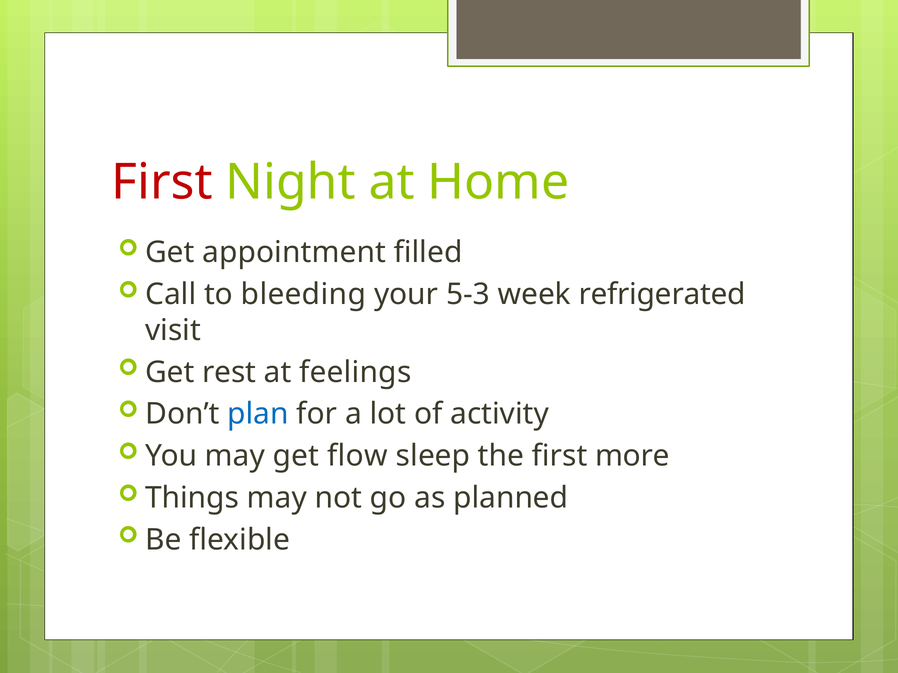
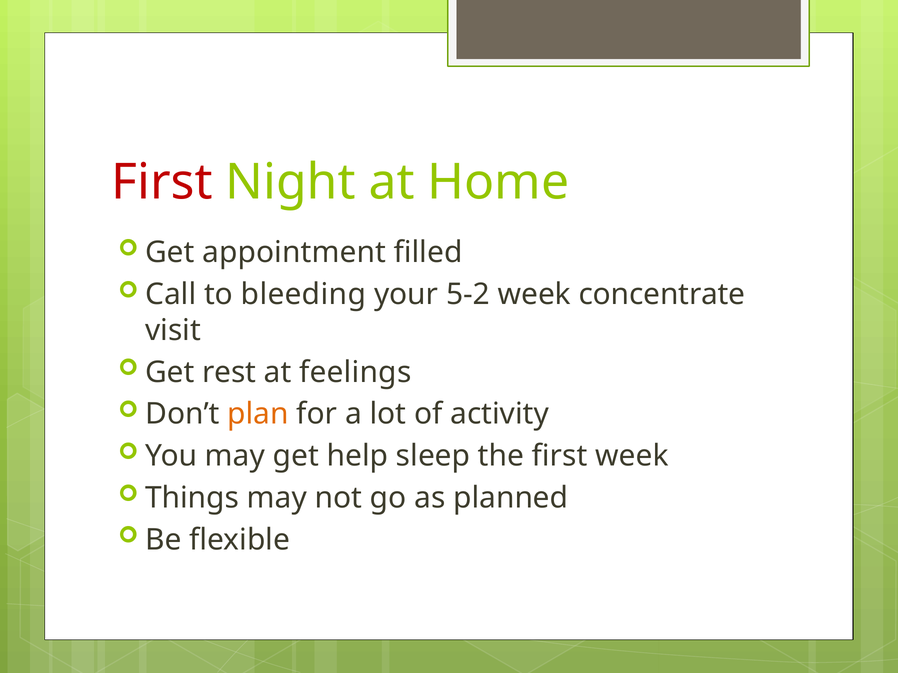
5-3: 5-3 -> 5-2 (468, 295)
refrigerated: refrigerated -> concentrate (662, 295)
plan colour: blue -> orange (258, 414)
flow: flow -> help (358, 456)
first more: more -> week (632, 456)
